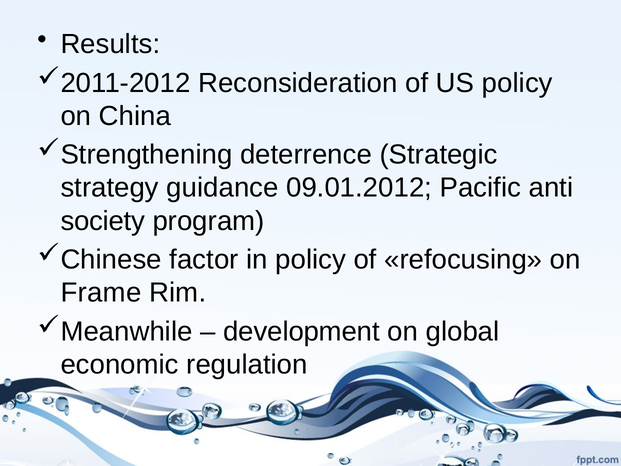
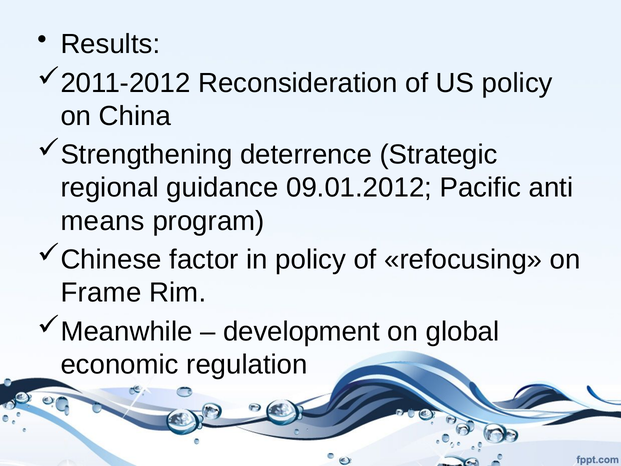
strategy: strategy -> regional (110, 188)
society: society -> means (103, 221)
